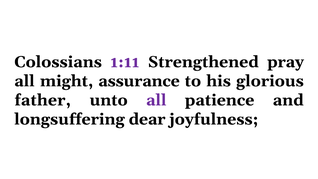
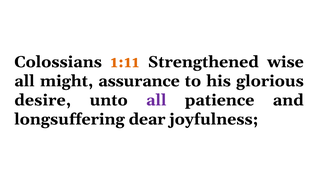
1:11 colour: purple -> orange (125, 62)
pray: pray -> wise (285, 62)
father: father -> desire (43, 100)
